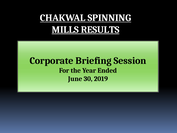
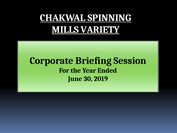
RESULTS: RESULTS -> VARIETY (100, 30)
